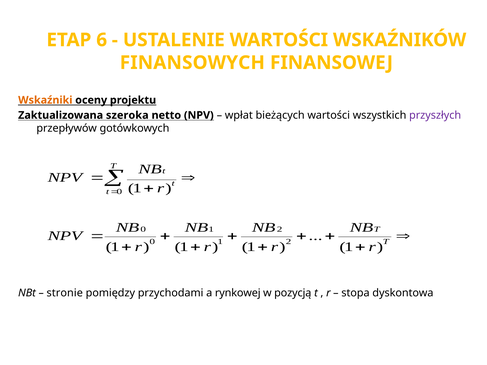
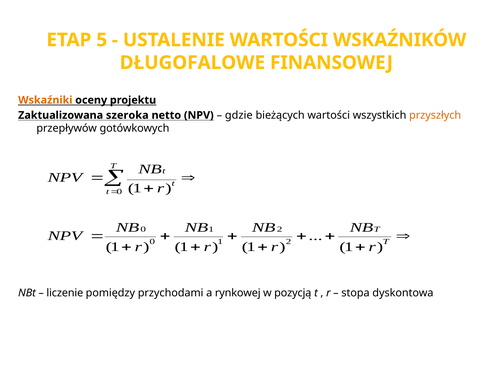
6: 6 -> 5 (102, 40)
FINANSOWYCH: FINANSOWYCH -> DŁUGOFALOWE (192, 63)
wpłat: wpłat -> gdzie (239, 115)
przyszłych colour: purple -> orange (435, 115)
stronie: stronie -> liczenie (65, 293)
